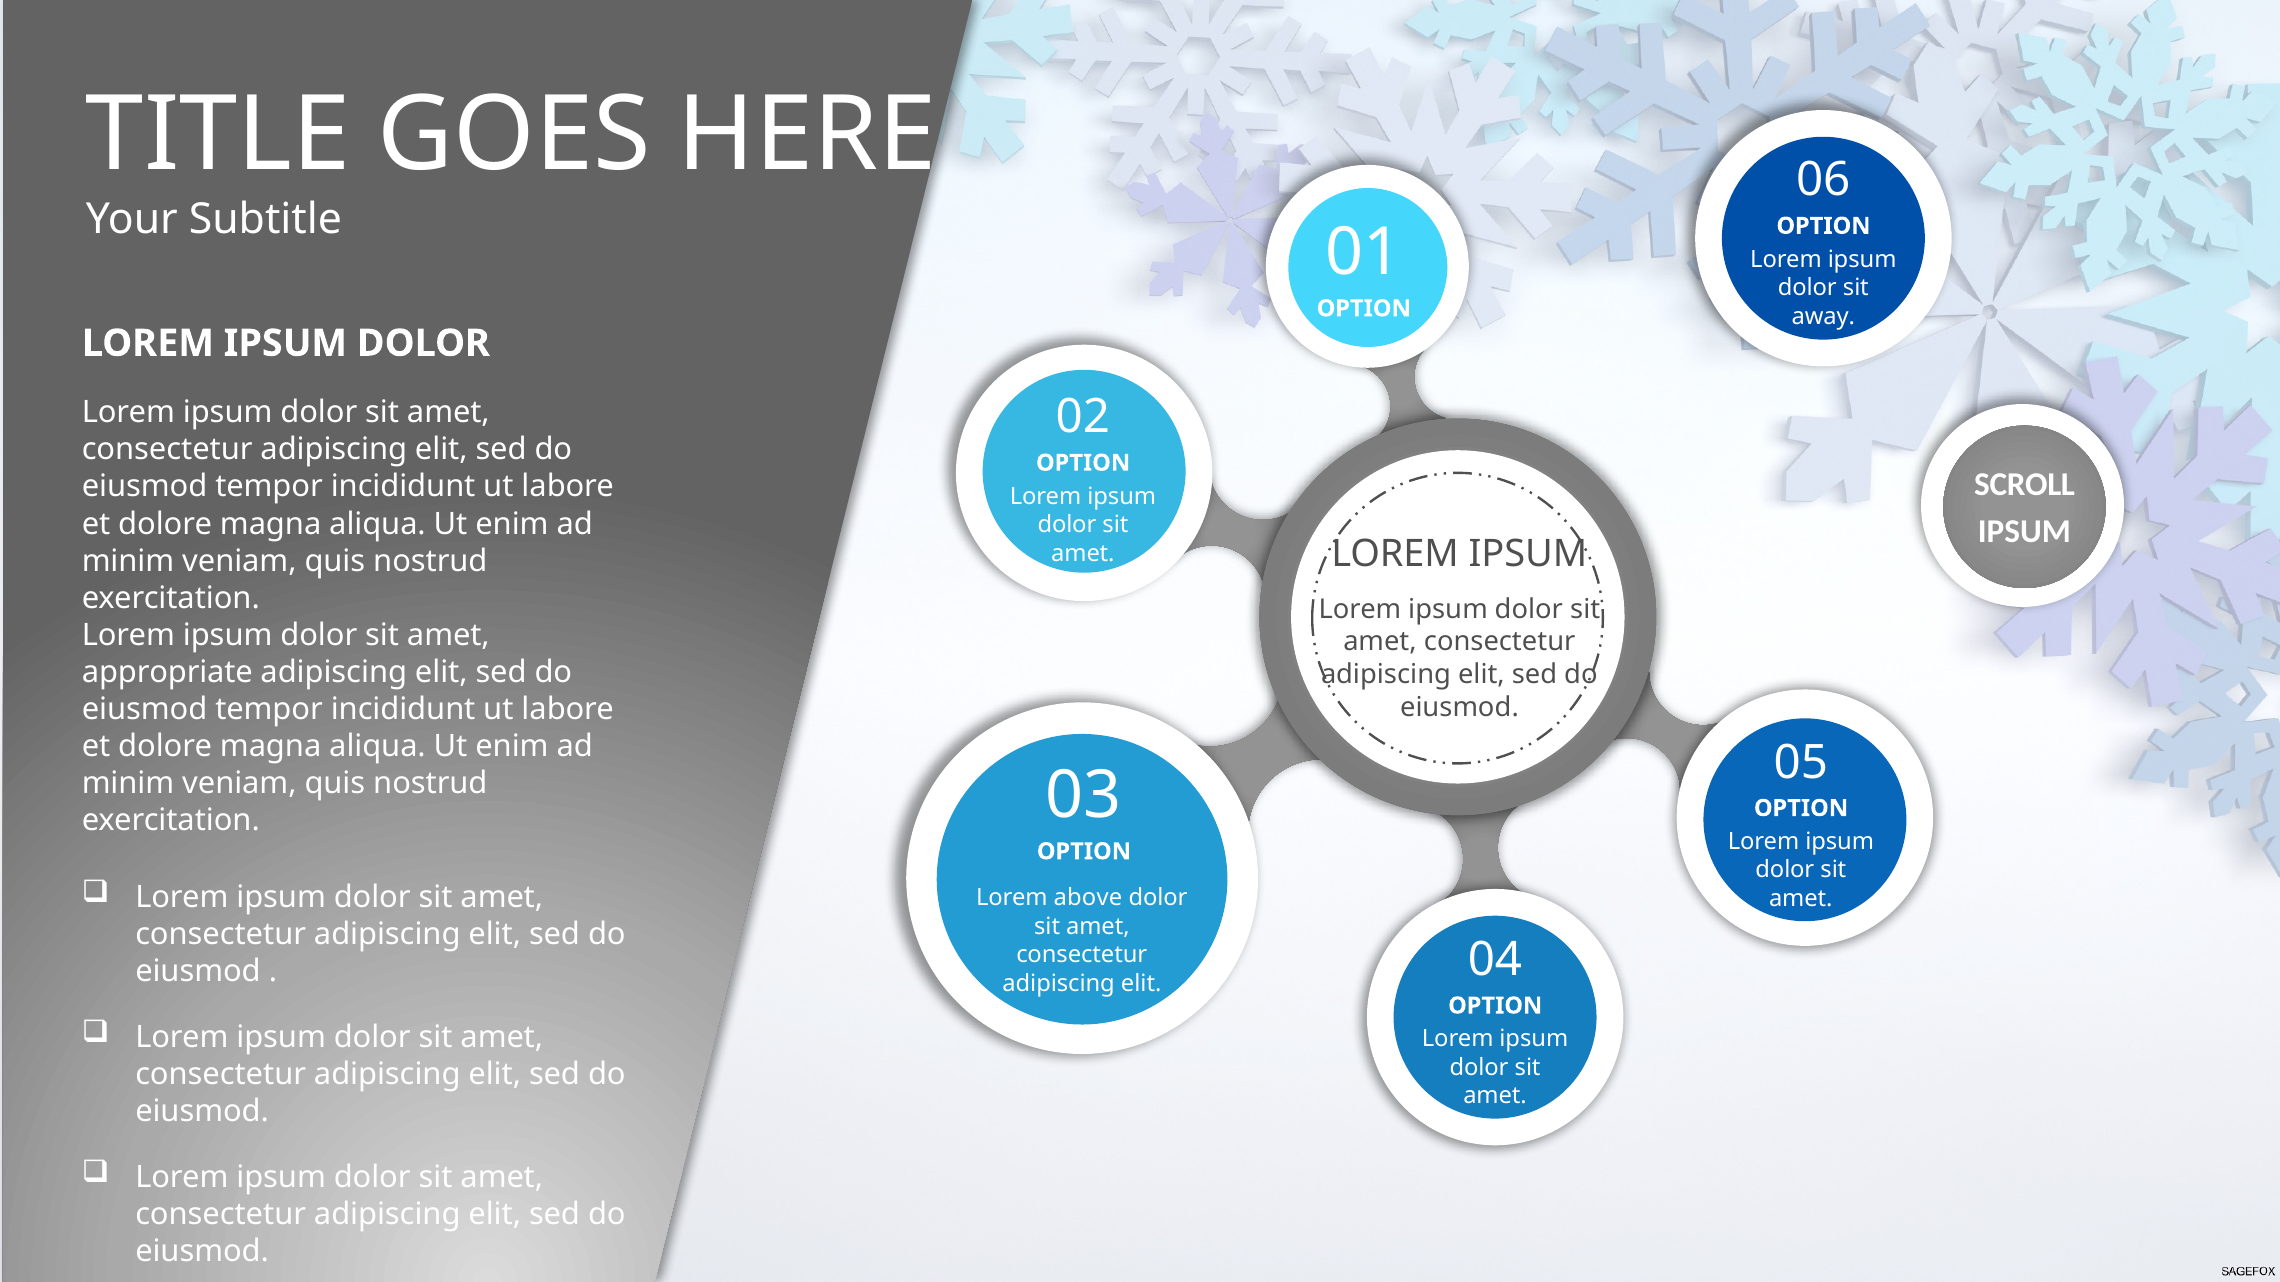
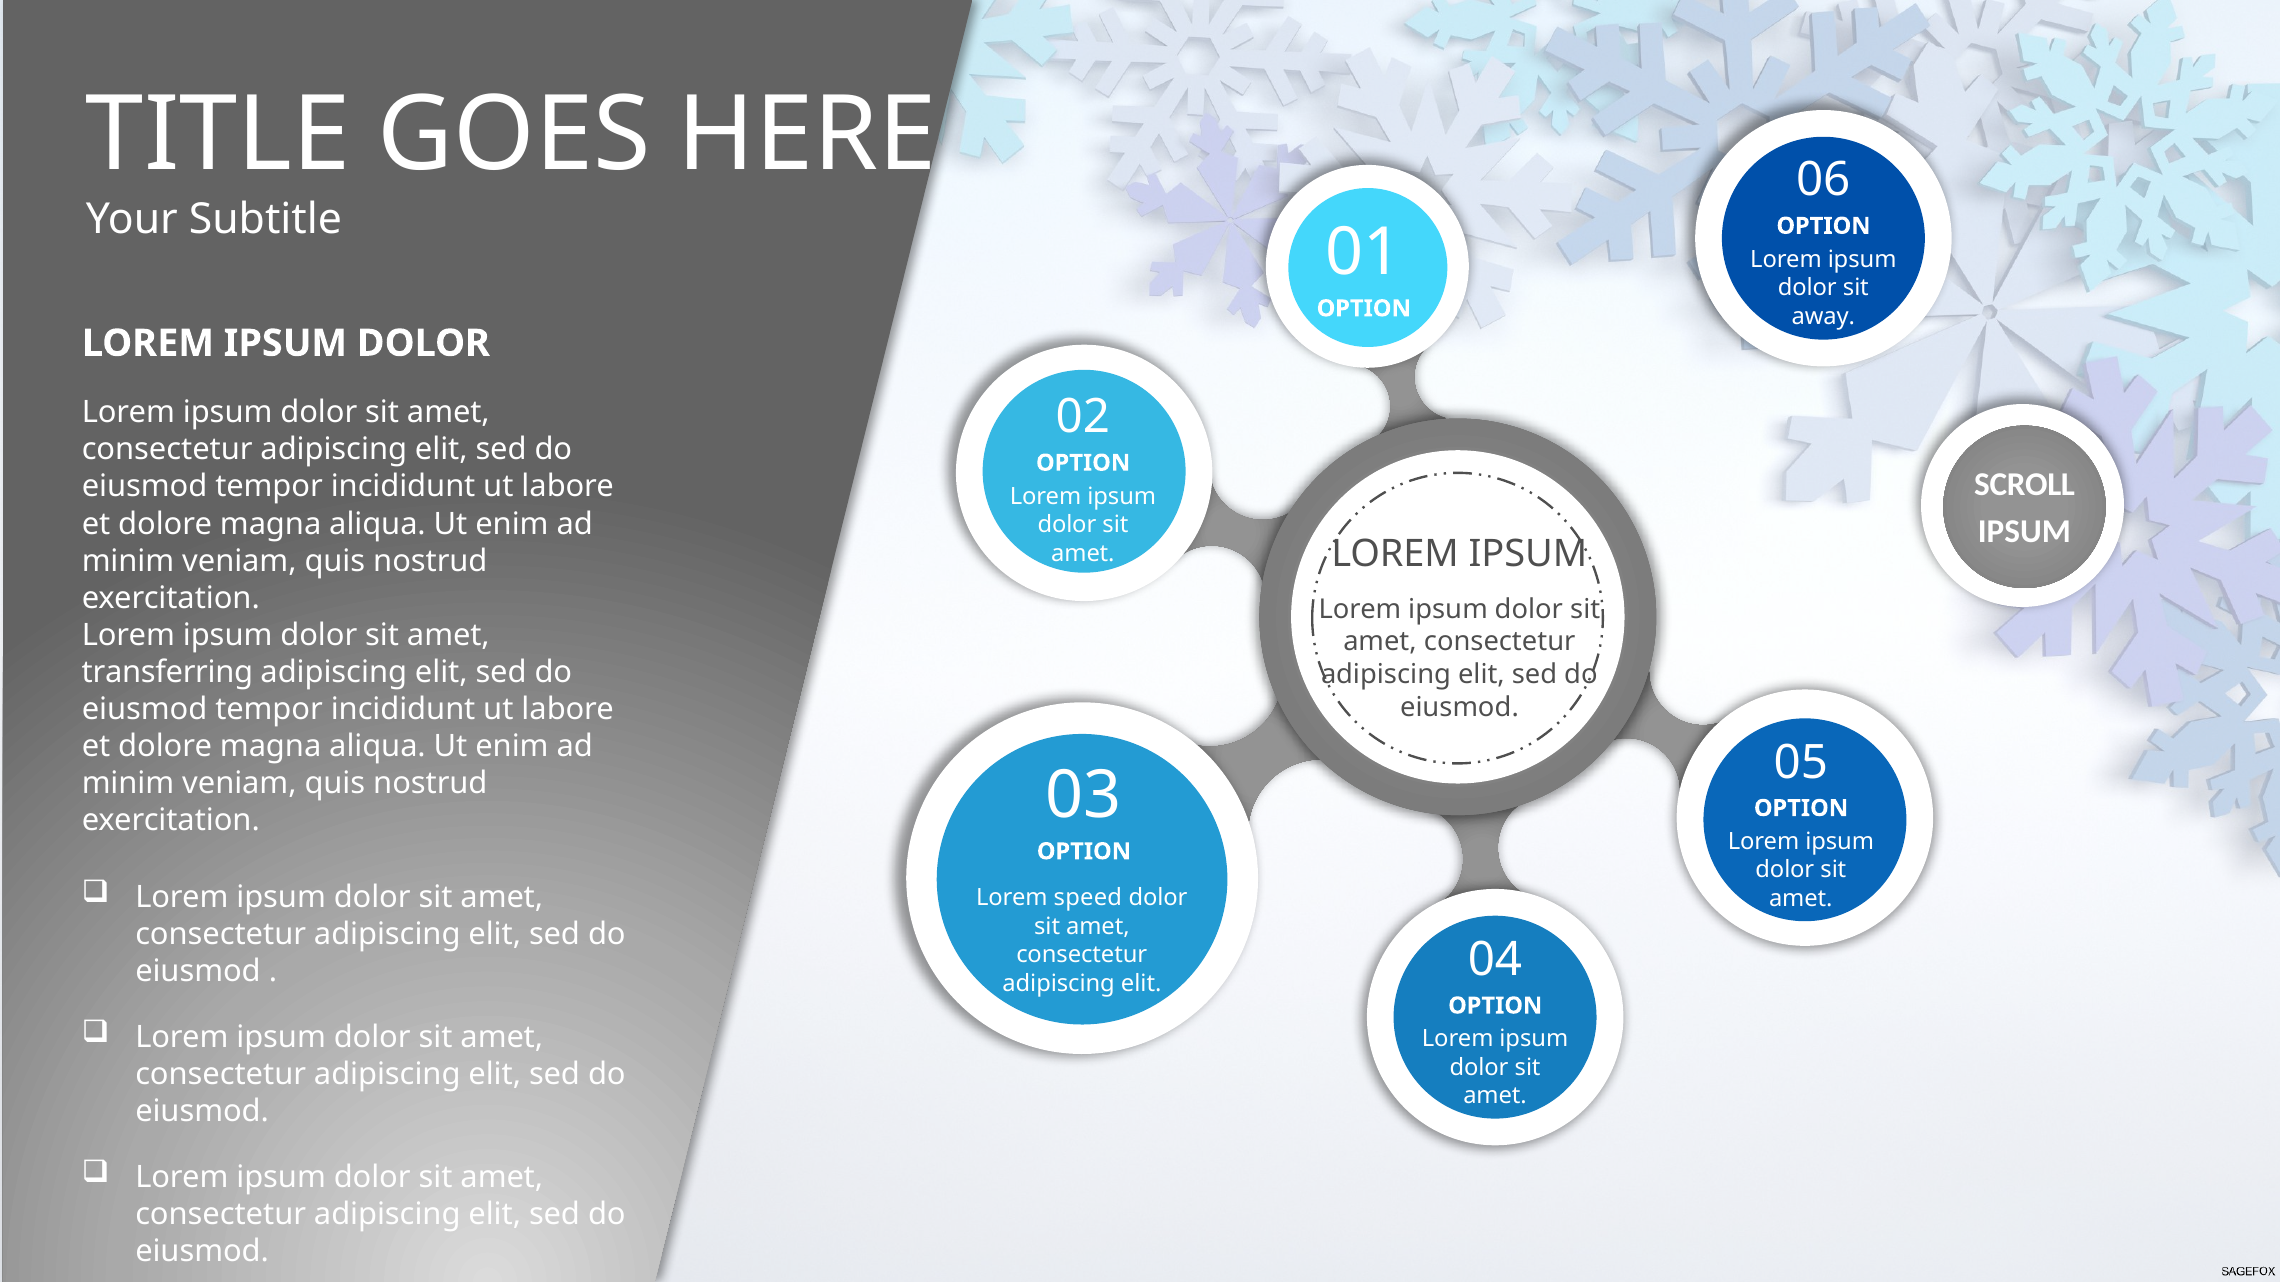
appropriate: appropriate -> transferring (167, 672)
above: above -> speed (1088, 898)
